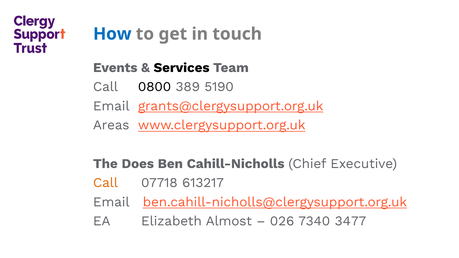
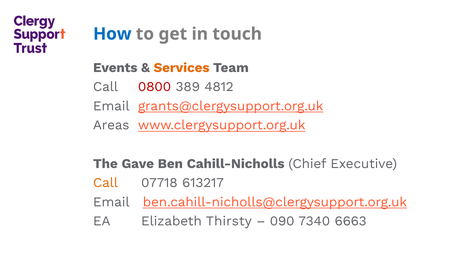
Services colour: black -> orange (182, 68)
0800 colour: black -> red (155, 87)
5190: 5190 -> 4812 (219, 87)
Does: Does -> Gave (138, 164)
Almost: Almost -> Thirsty (229, 221)
026: 026 -> 090 (282, 221)
3477: 3477 -> 6663 (351, 221)
